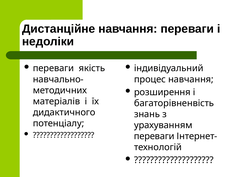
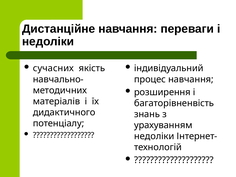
переваги: переваги -> сучасних (53, 68)
переваги: переваги -> недоліки (154, 136)
